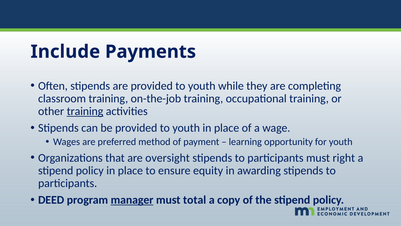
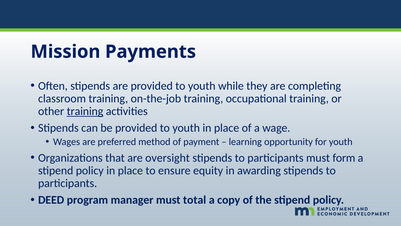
Include: Include -> Mission (65, 52)
right: right -> form (344, 158)
manager underline: present -> none (132, 200)
